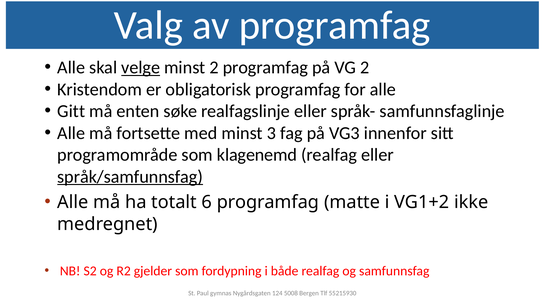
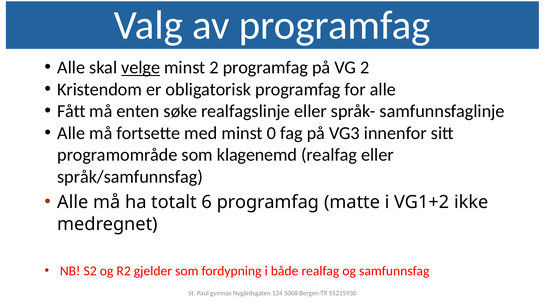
Gitt: Gitt -> Fått (71, 111)
3: 3 -> 0 (271, 133)
språk/samfunnsfag underline: present -> none (130, 176)
